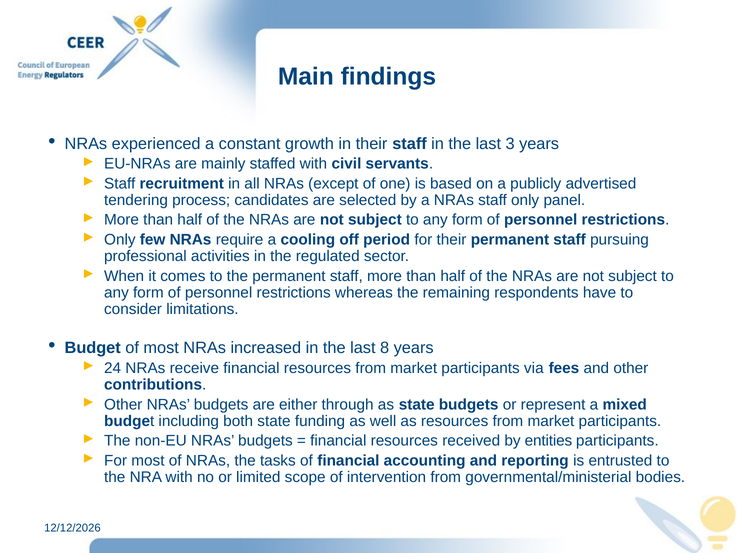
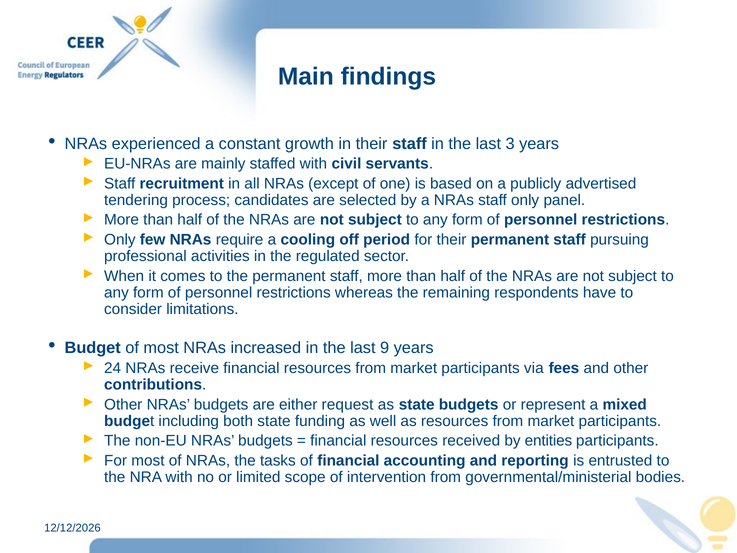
8: 8 -> 9 (385, 348)
through: through -> request (348, 404)
